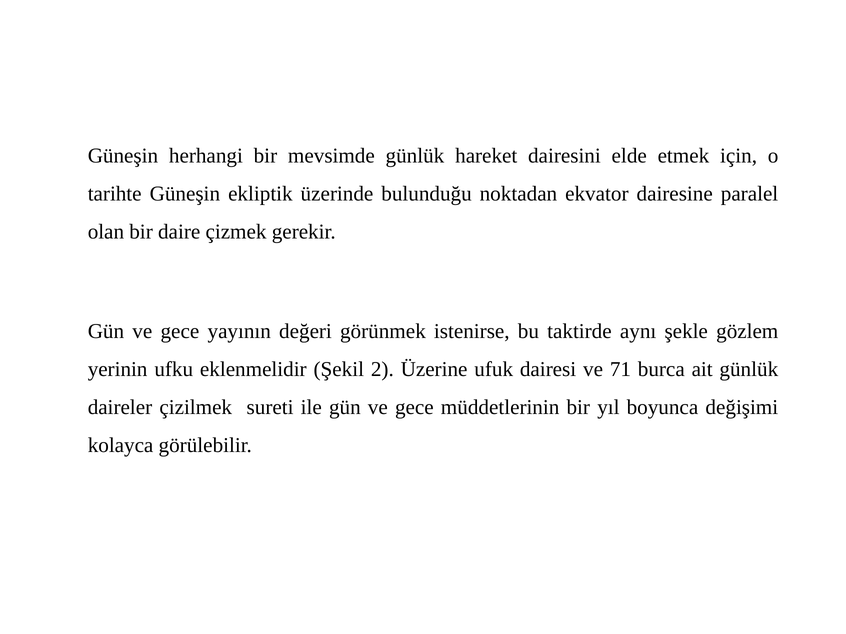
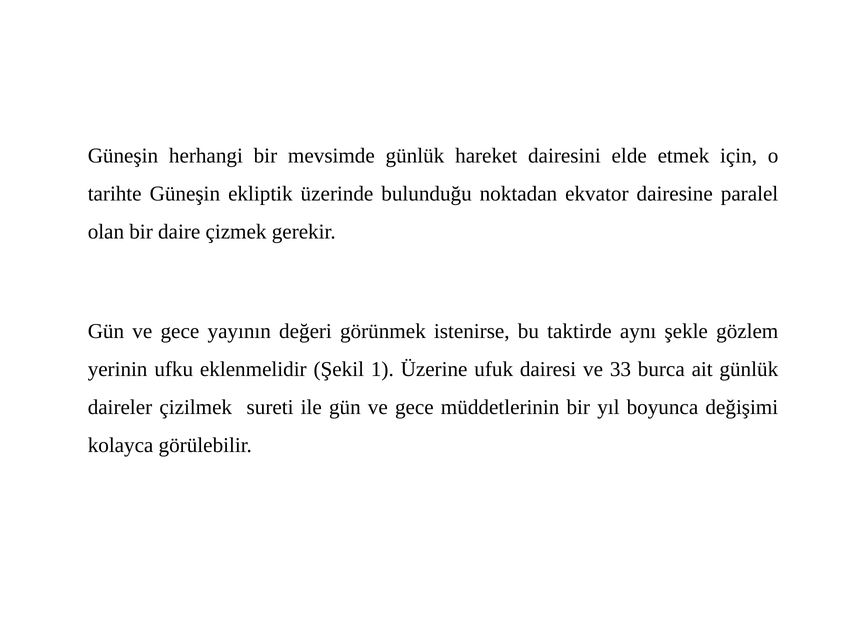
2: 2 -> 1 (382, 370)
71: 71 -> 33 (620, 370)
